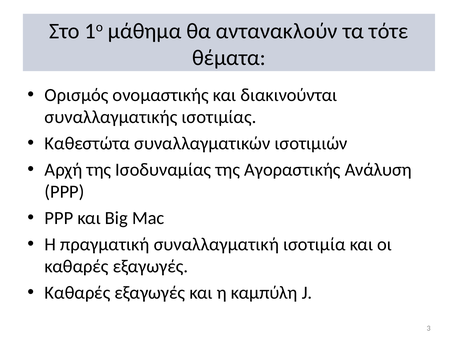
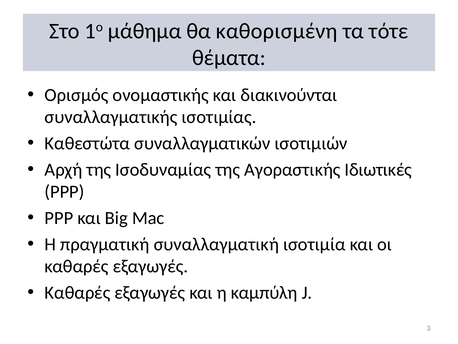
αντανακλούν: αντανακλούν -> καθορισμένη (277, 31)
Ανάλυση: Ανάλυση -> Ιδιωτικές (378, 169)
